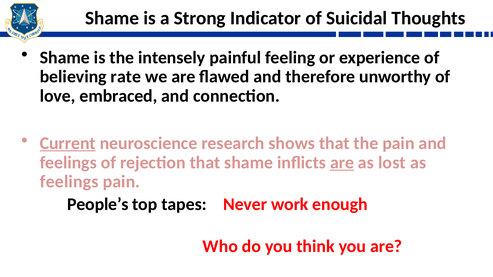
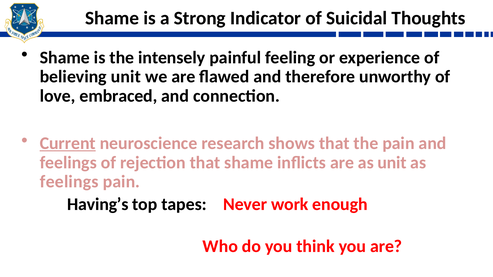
believing rate: rate -> unit (126, 77)
are underline: present -> none (342, 163)
as lost: lost -> unit (392, 163)
People’s: People’s -> Having’s (98, 205)
